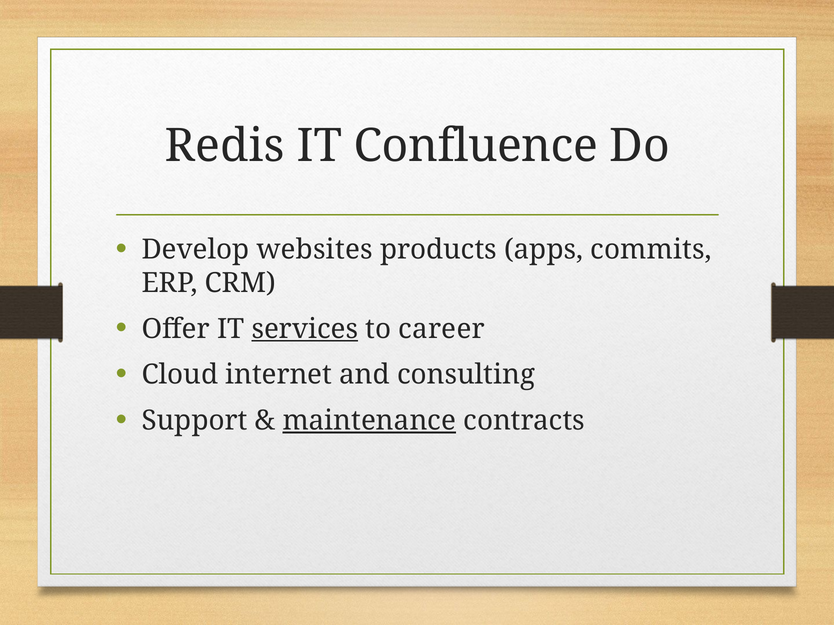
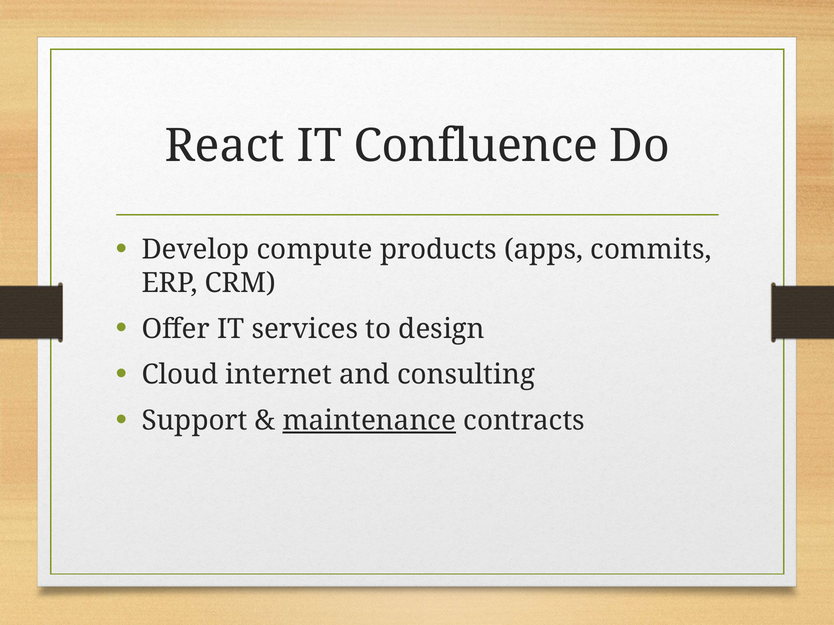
Redis: Redis -> React (225, 146)
websites: websites -> compute (315, 250)
services underline: present -> none (305, 329)
career: career -> design (442, 329)
